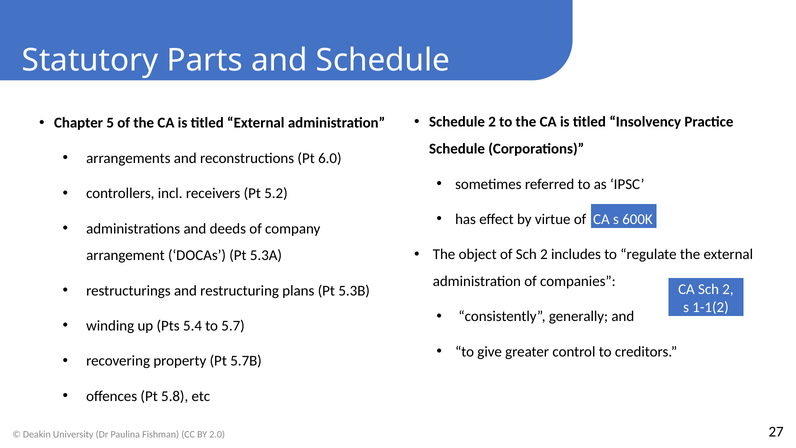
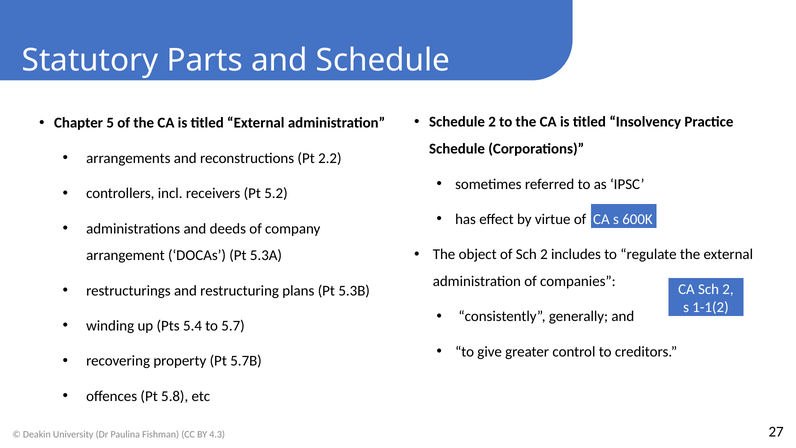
6.0: 6.0 -> 2.2 (330, 158)
2.0: 2.0 -> 4.3 (217, 434)
